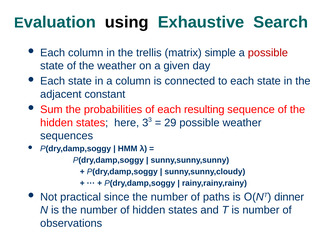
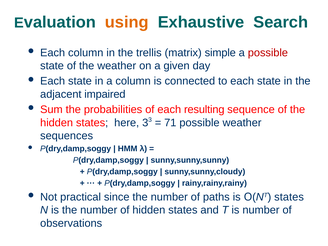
using colour: black -> orange (127, 22)
constant: constant -> impaired (105, 94)
29: 29 -> 71 (170, 123)
dinner: dinner -> states (289, 197)
